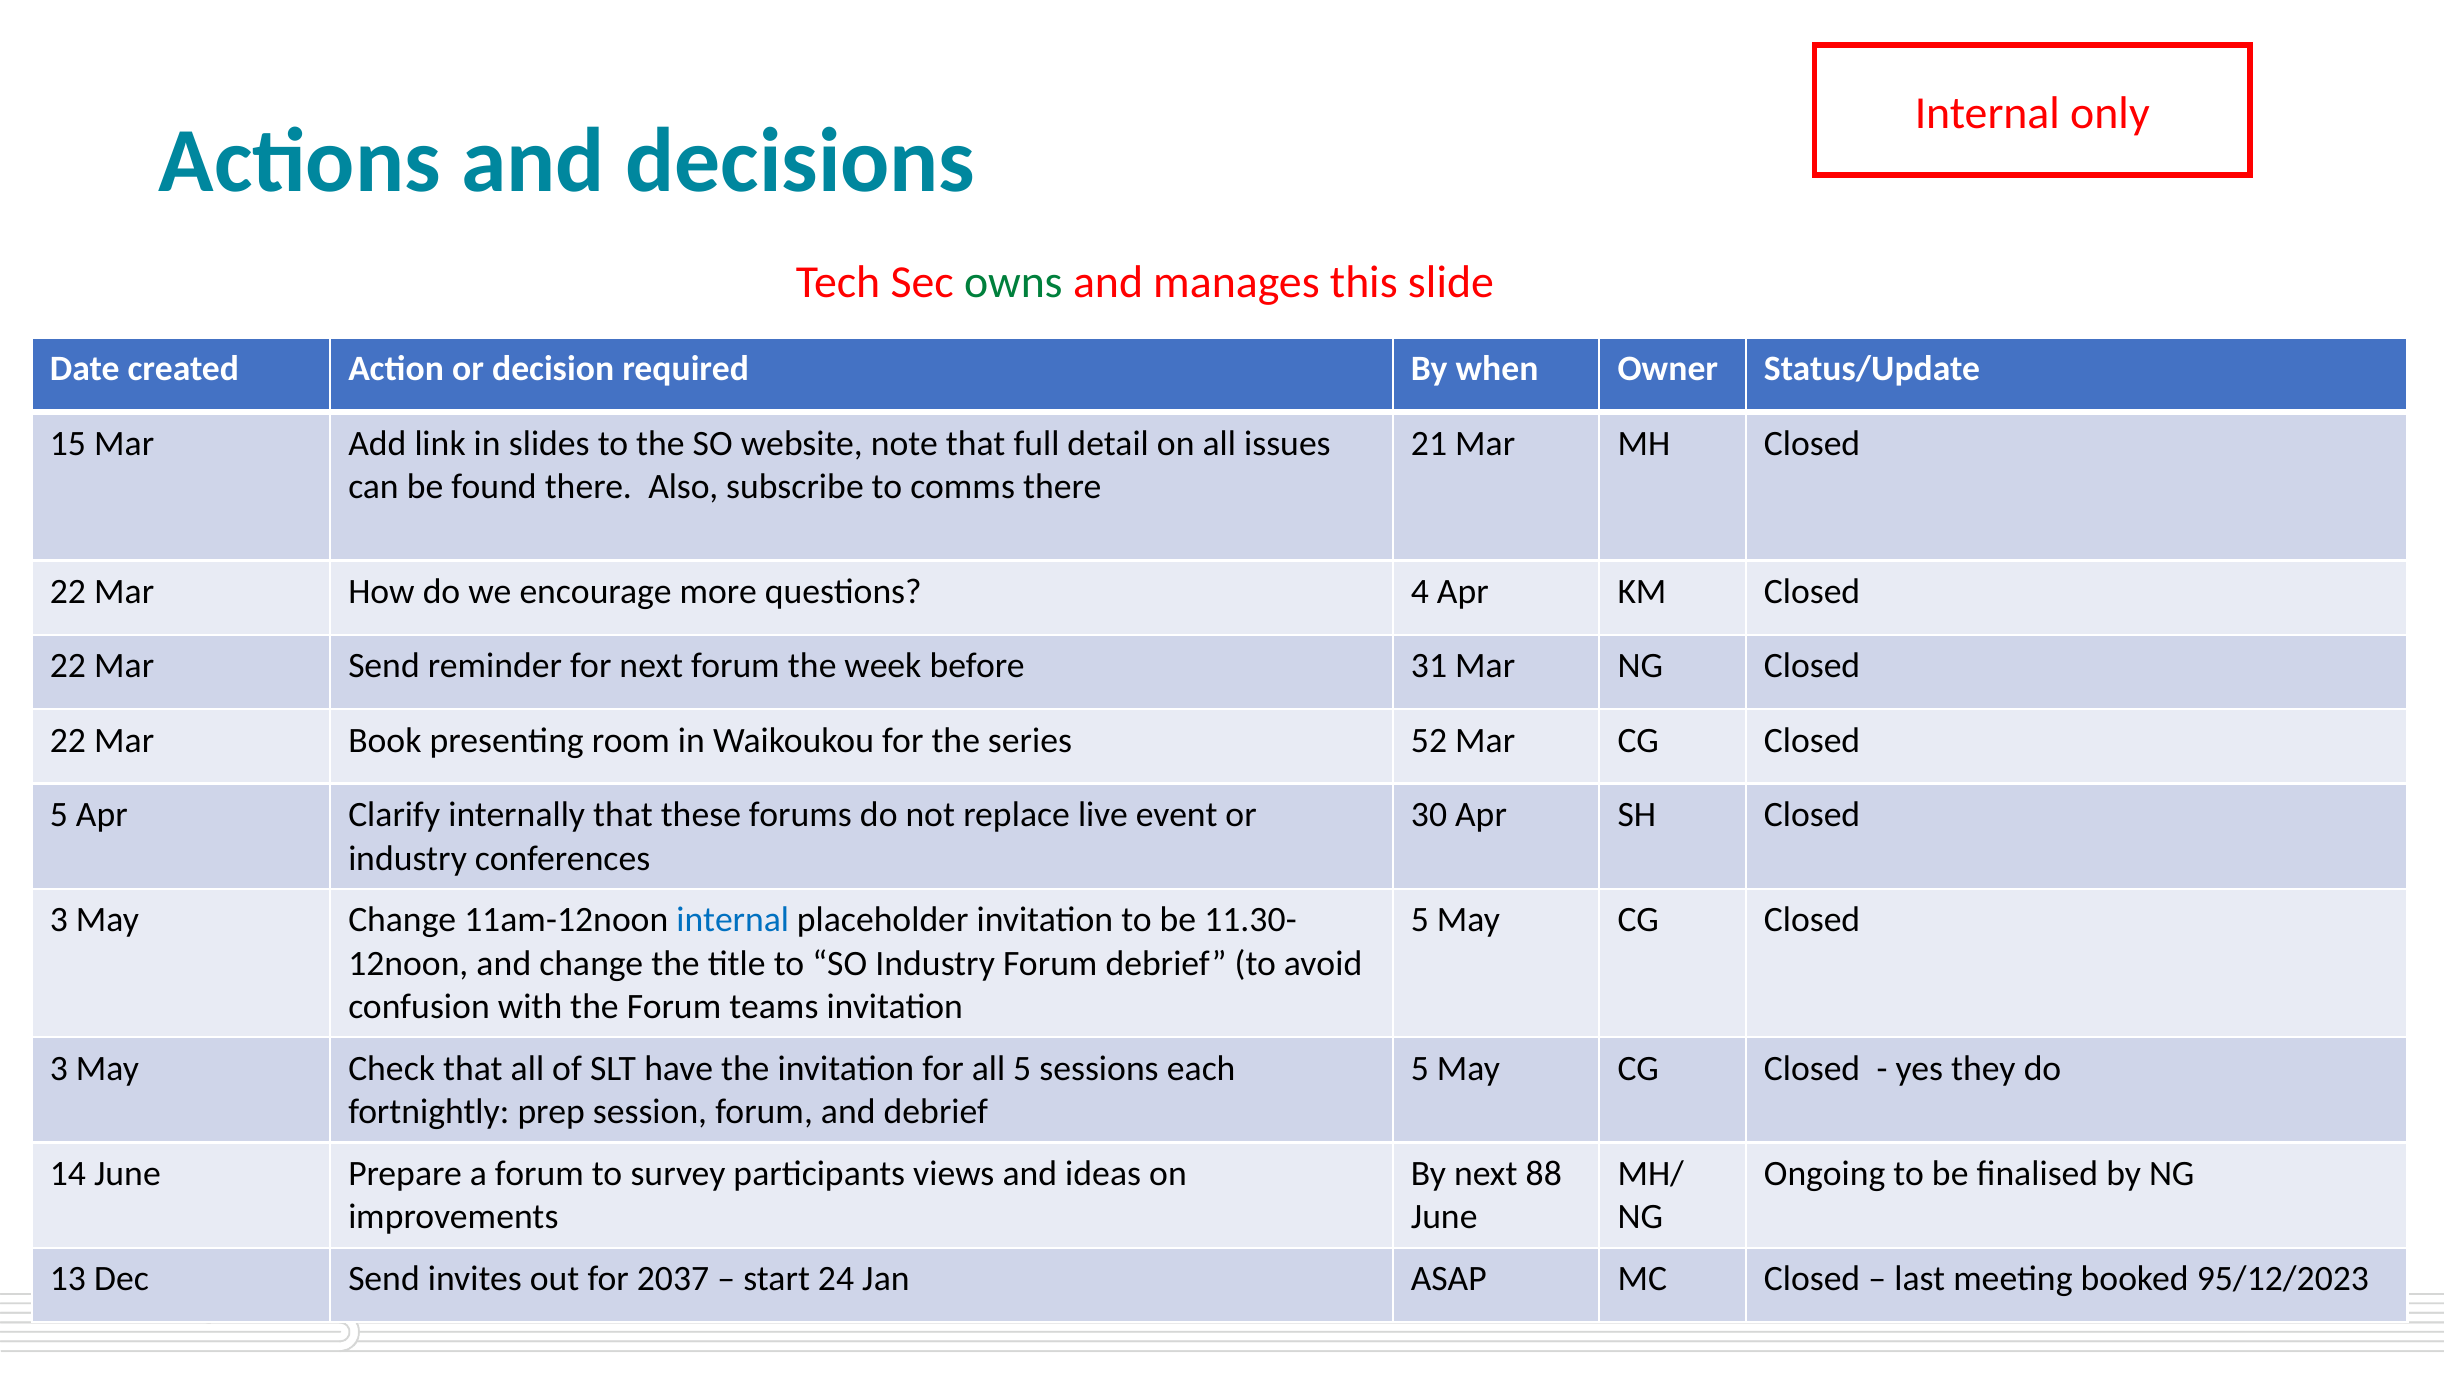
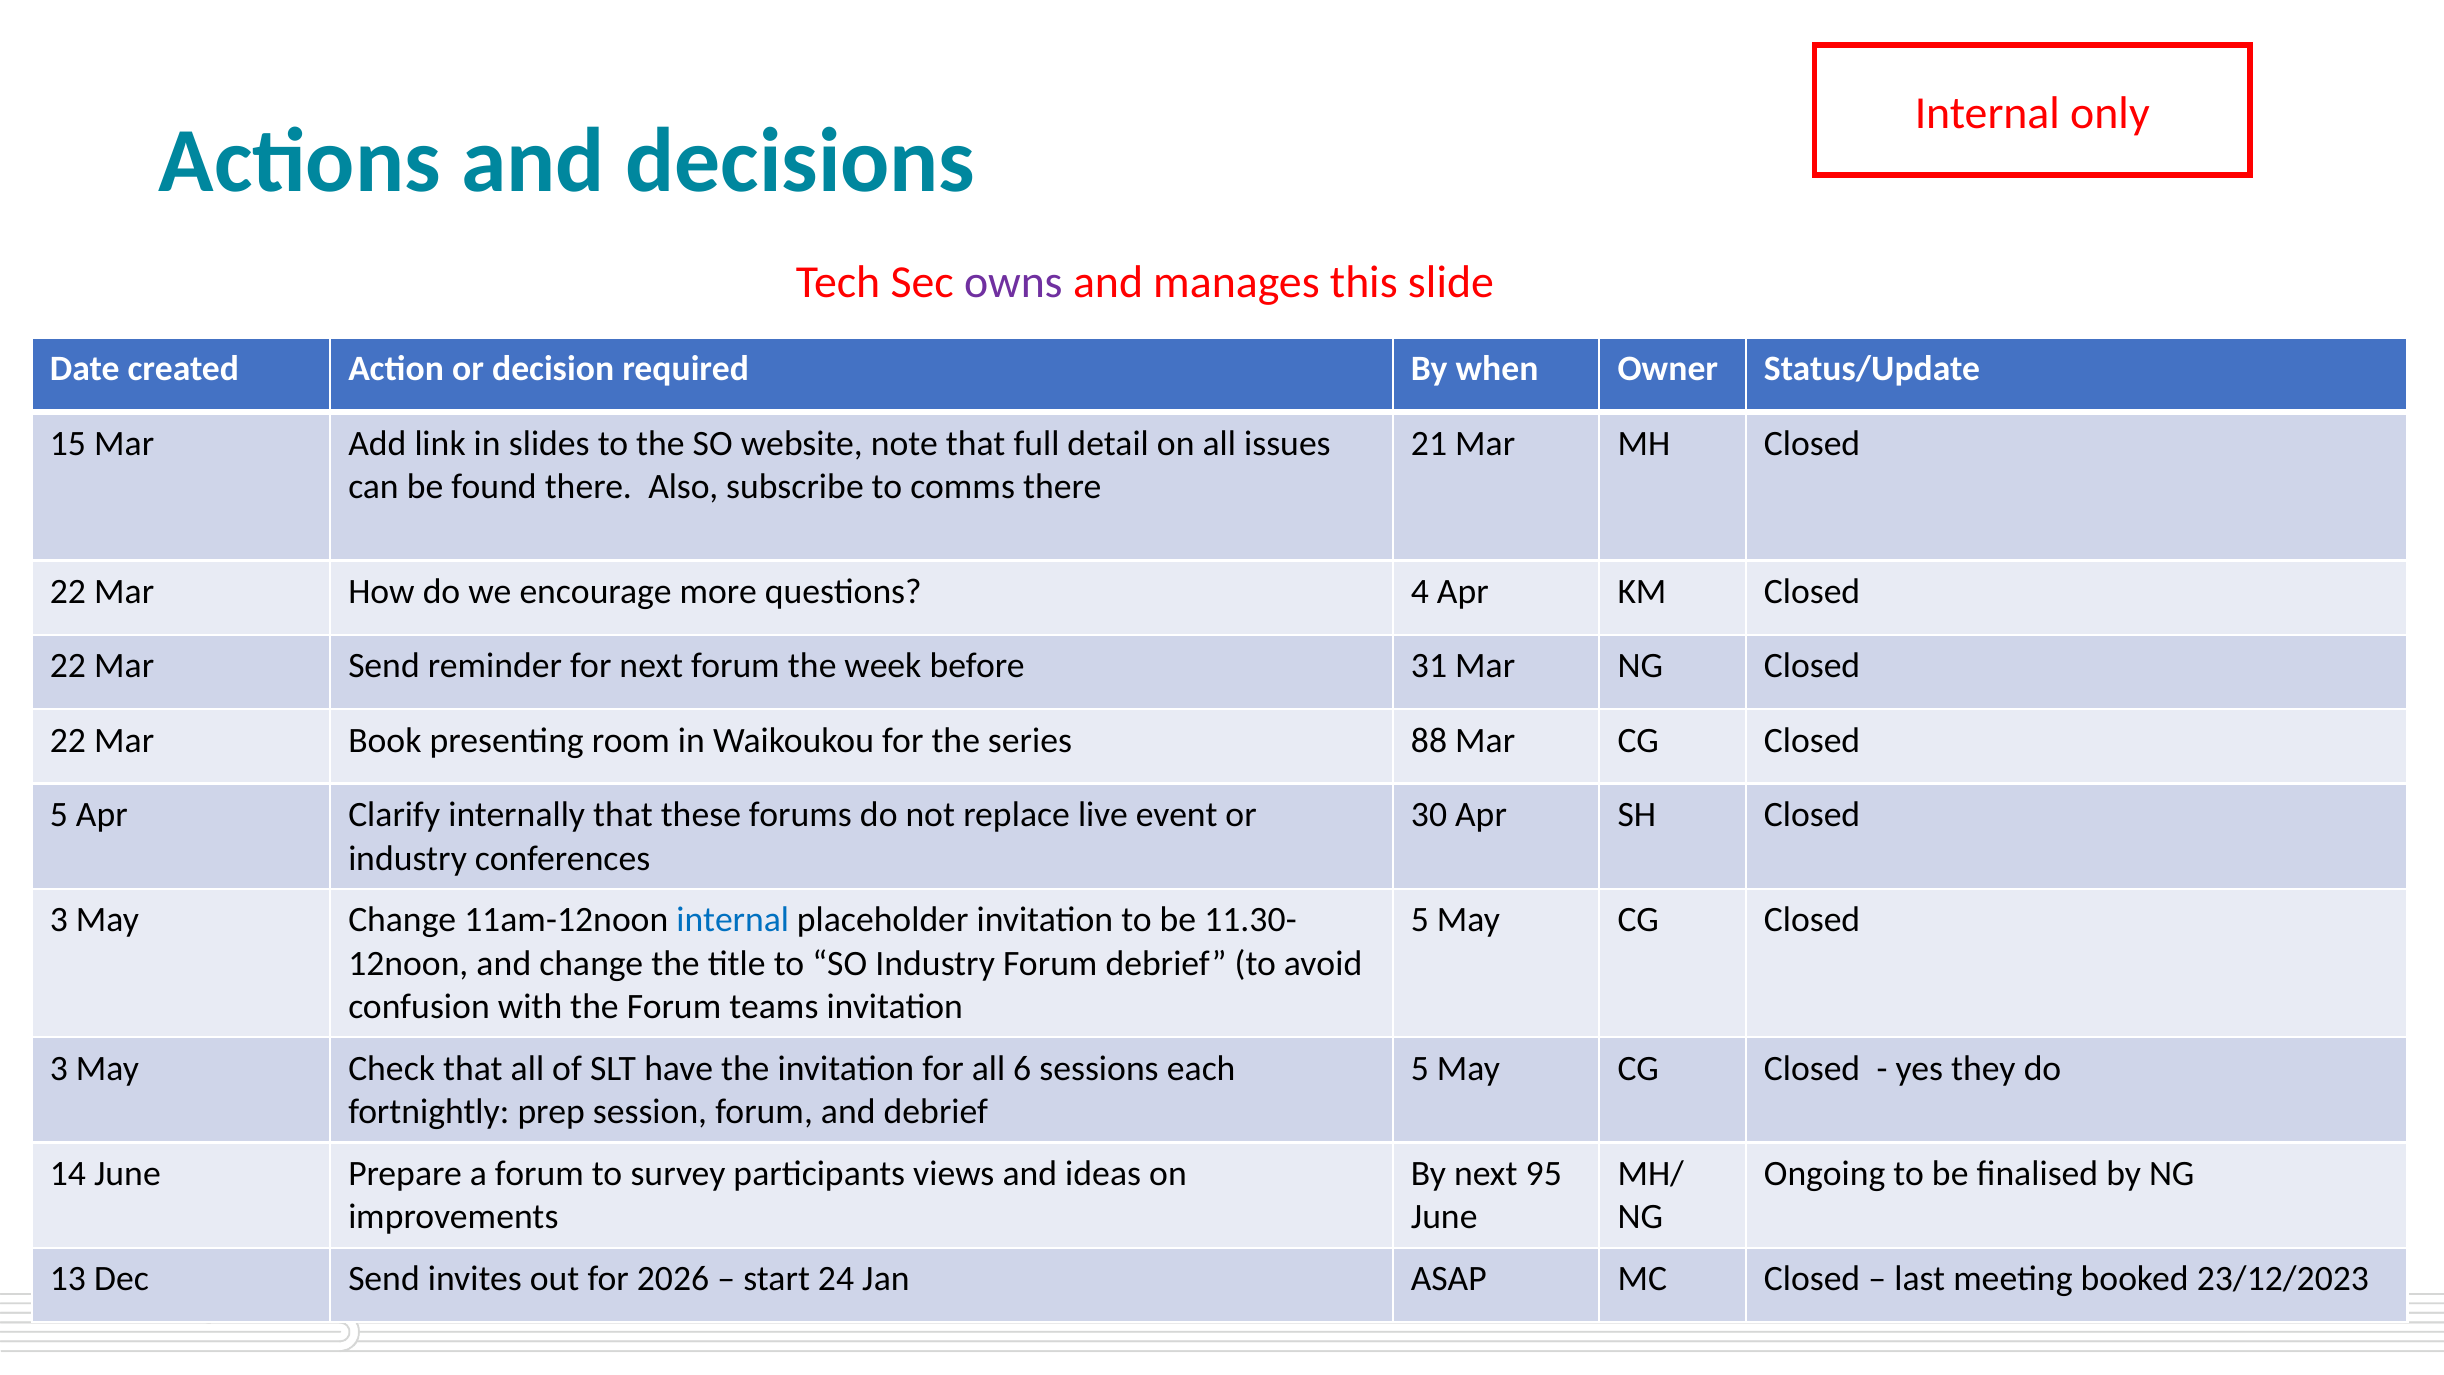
owns colour: green -> purple (1013, 282)
52: 52 -> 88 (1429, 740)
all 5: 5 -> 6 (1022, 1068)
88: 88 -> 95 (1544, 1174)
2037: 2037 -> 2026 (673, 1279)
95/12/2023: 95/12/2023 -> 23/12/2023 (2283, 1279)
